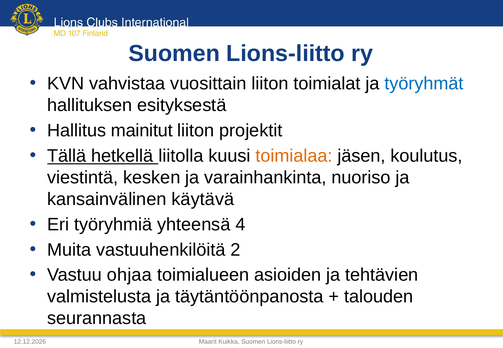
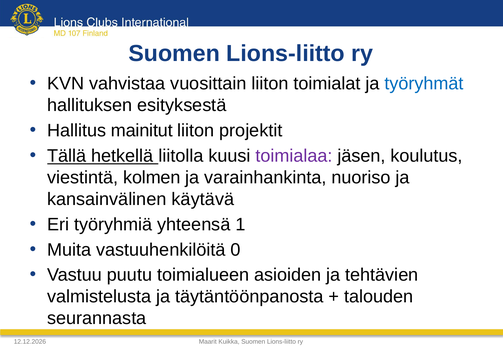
toimialaa colour: orange -> purple (294, 156)
kesken: kesken -> kolmen (152, 178)
4: 4 -> 1 (240, 225)
2: 2 -> 0 (235, 250)
ohjaa: ohjaa -> puutu (129, 275)
